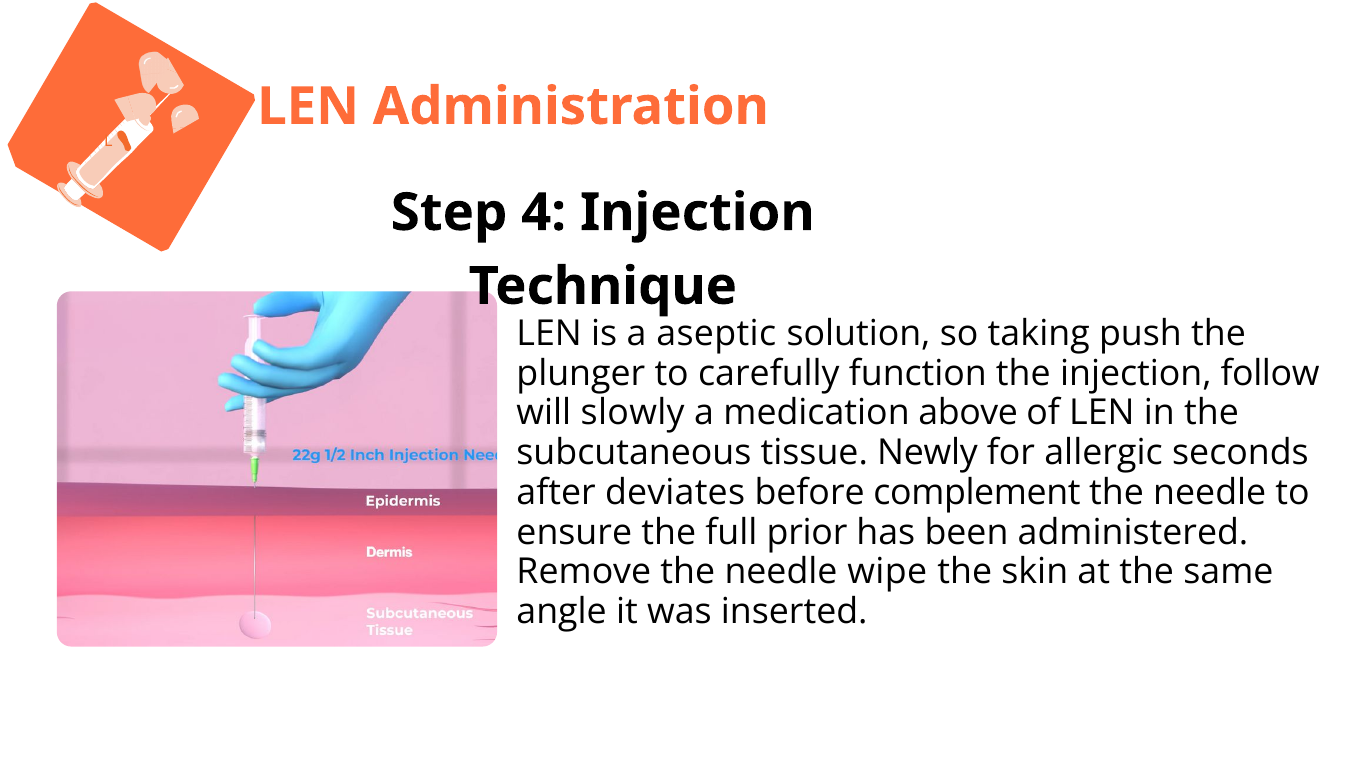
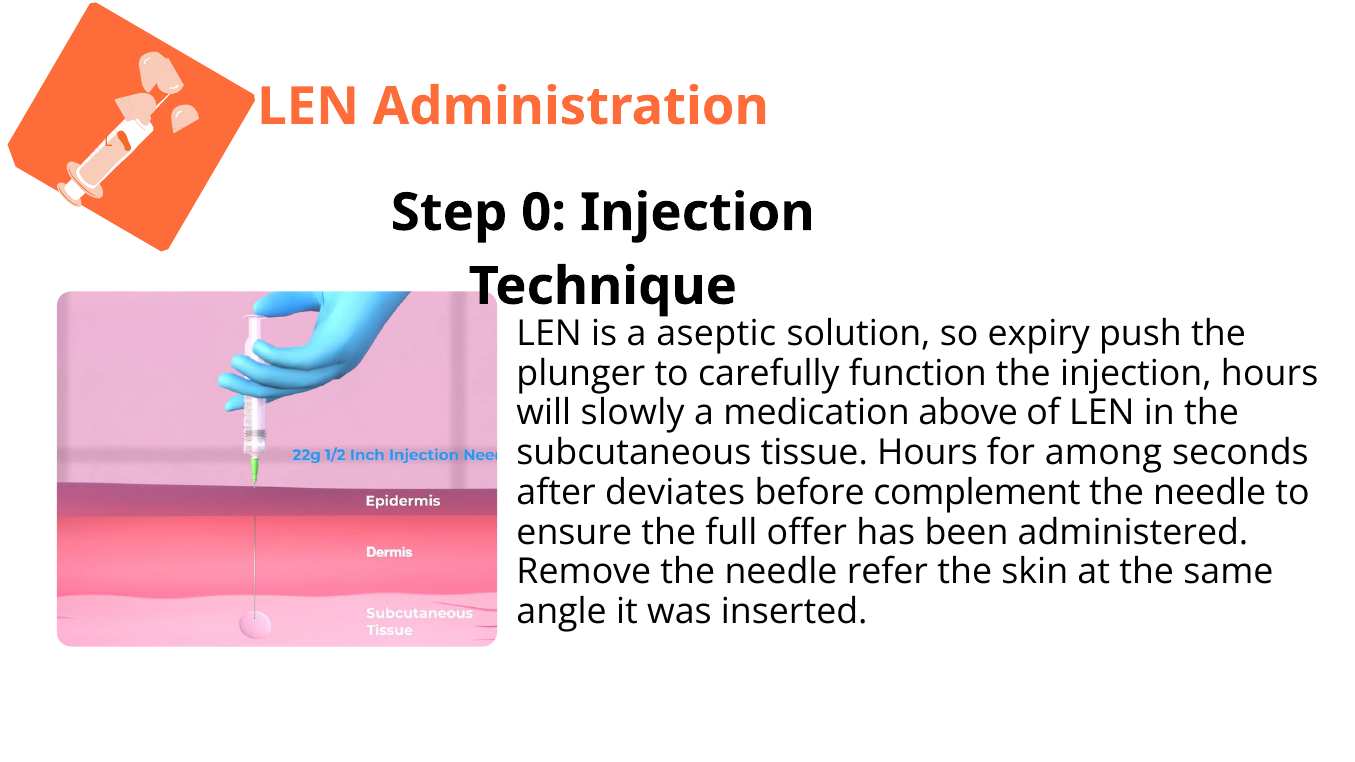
4: 4 -> 0 (544, 213)
taking: taking -> expiry (1039, 334)
injection follow: follow -> hours (1270, 374)
tissue Newly: Newly -> Hours (927, 453)
allergic: allergic -> among (1103, 453)
prior: prior -> offer (807, 532)
wipe: wipe -> refer (887, 572)
